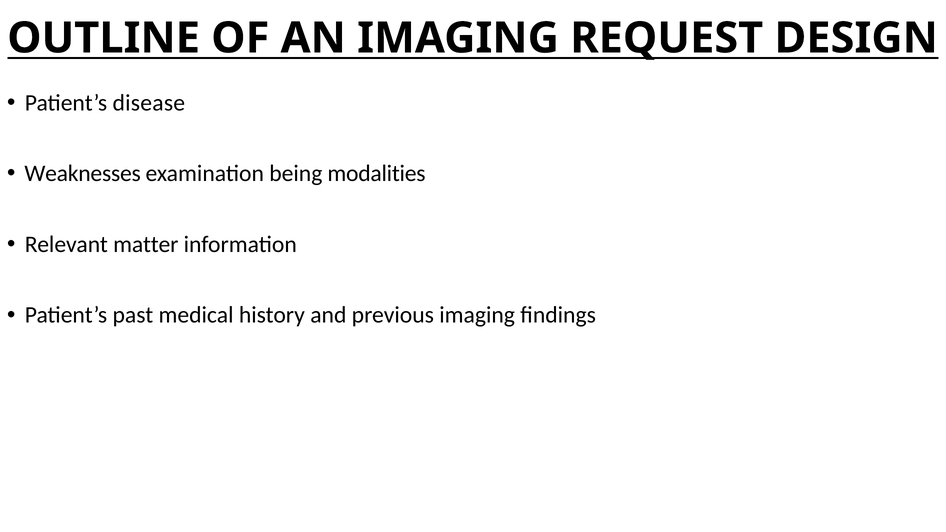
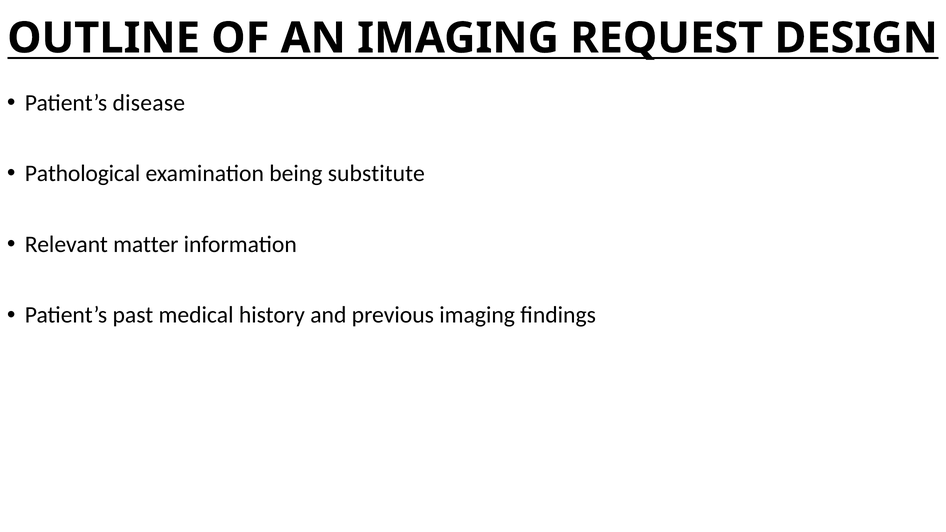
Weaknesses: Weaknesses -> Pathological (83, 174)
modalities: modalities -> substitute (376, 174)
